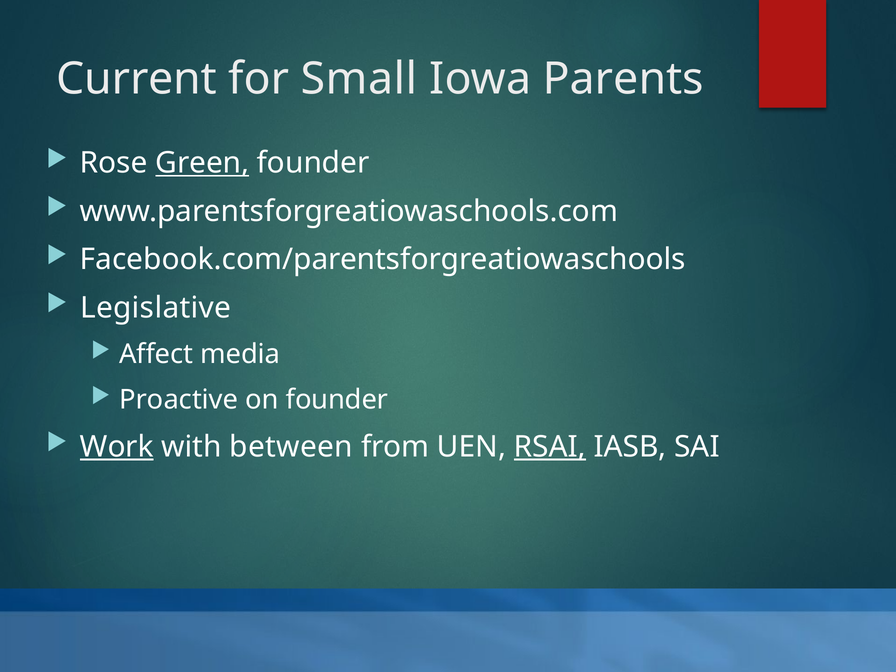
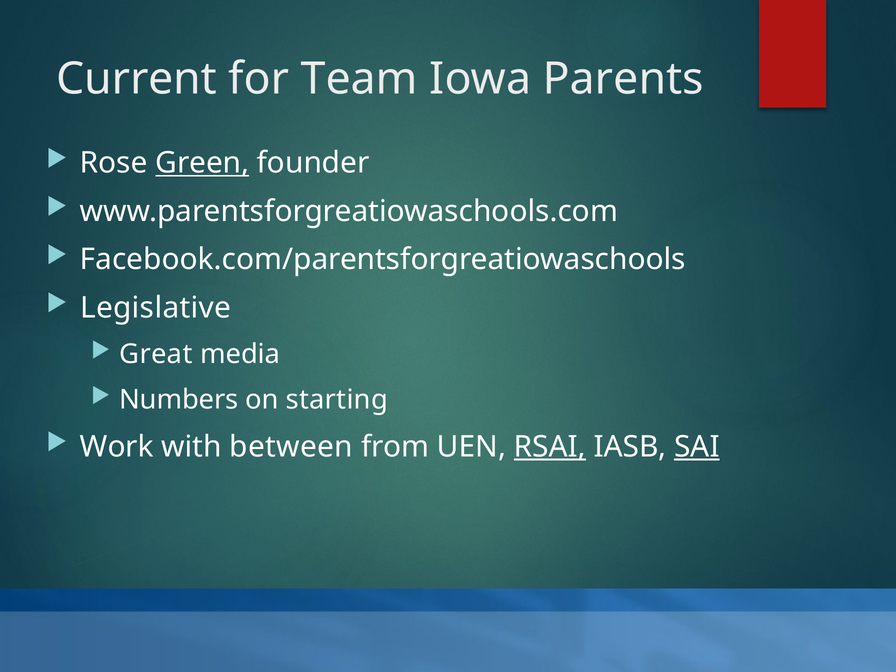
Small: Small -> Team (359, 79)
Affect: Affect -> Great (156, 354)
Proactive: Proactive -> Numbers (179, 400)
on founder: founder -> starting (337, 400)
Work underline: present -> none (117, 447)
SAI underline: none -> present (697, 447)
